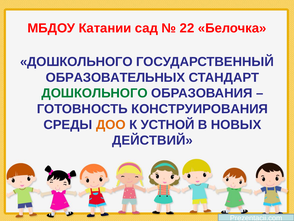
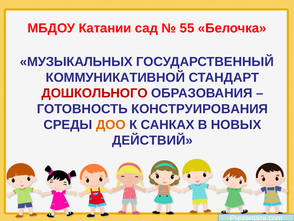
22: 22 -> 55 (187, 28)
ДОШКОЛЬНОГО: ДОШКОЛЬНОГО -> МУЗЫКАЛЬНЫХ (76, 62)
ОБРАЗОВАТЕЛЬНЫХ: ОБРАЗОВАТЕЛЬНЫХ -> КОММУНИКАТИВНОЙ (115, 77)
ДОШКОЛЬНОГО colour: green -> red (95, 93)
УСТНОЙ: УСТНОЙ -> САНКАХ (168, 124)
